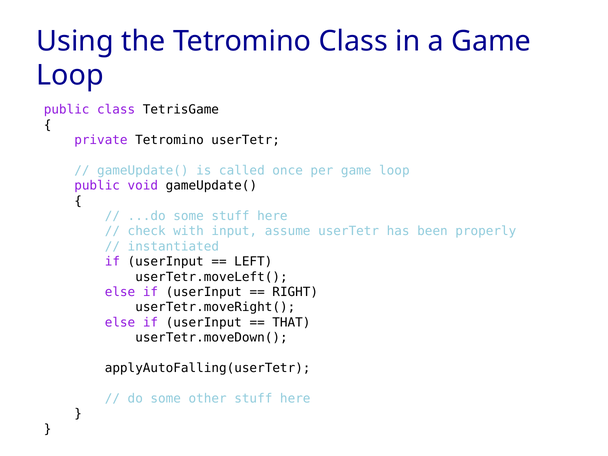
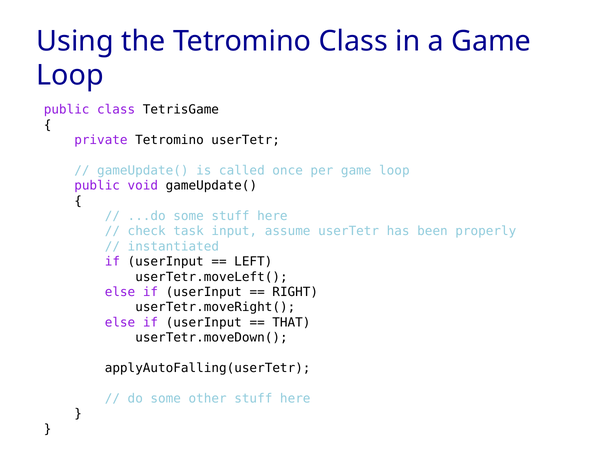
with: with -> task (189, 231)
